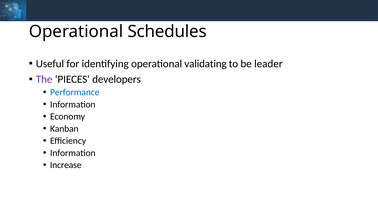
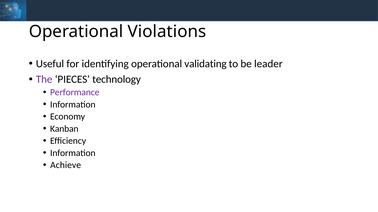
Schedules: Schedules -> Violations (167, 32)
developers: developers -> technology (117, 80)
Performance colour: blue -> purple (75, 93)
Increase: Increase -> Achieve (66, 166)
